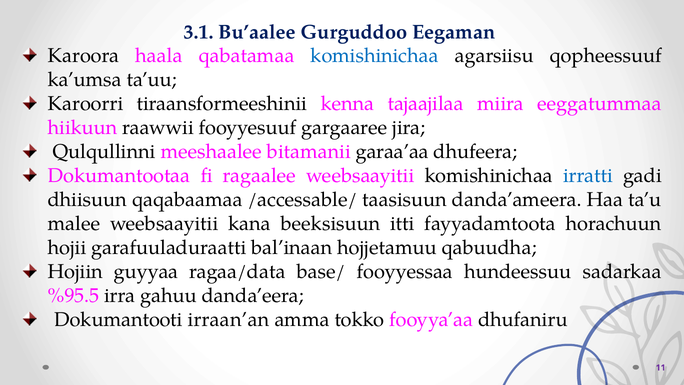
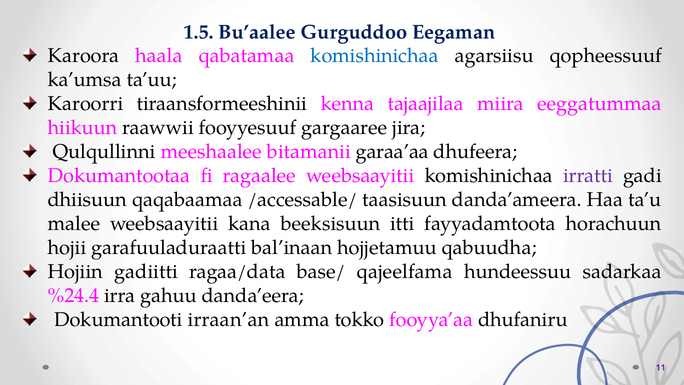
3.1: 3.1 -> 1.5 (199, 32)
irratti colour: blue -> purple (588, 176)
guyyaa: guyyaa -> gadiitti (146, 271)
fooyyessaa: fooyyessaa -> qajeelfama (405, 271)
%95.5: %95.5 -> %24.4 (74, 295)
